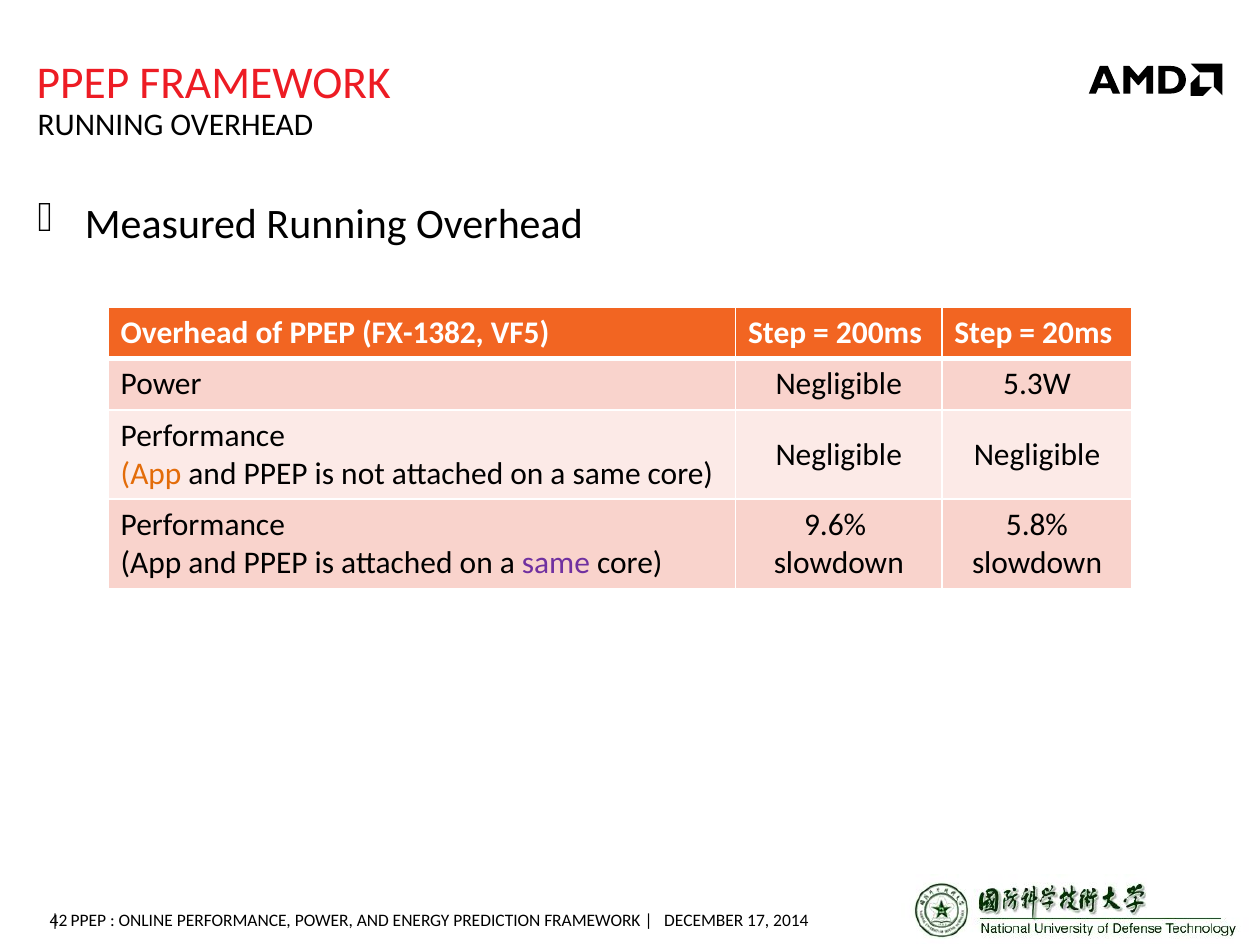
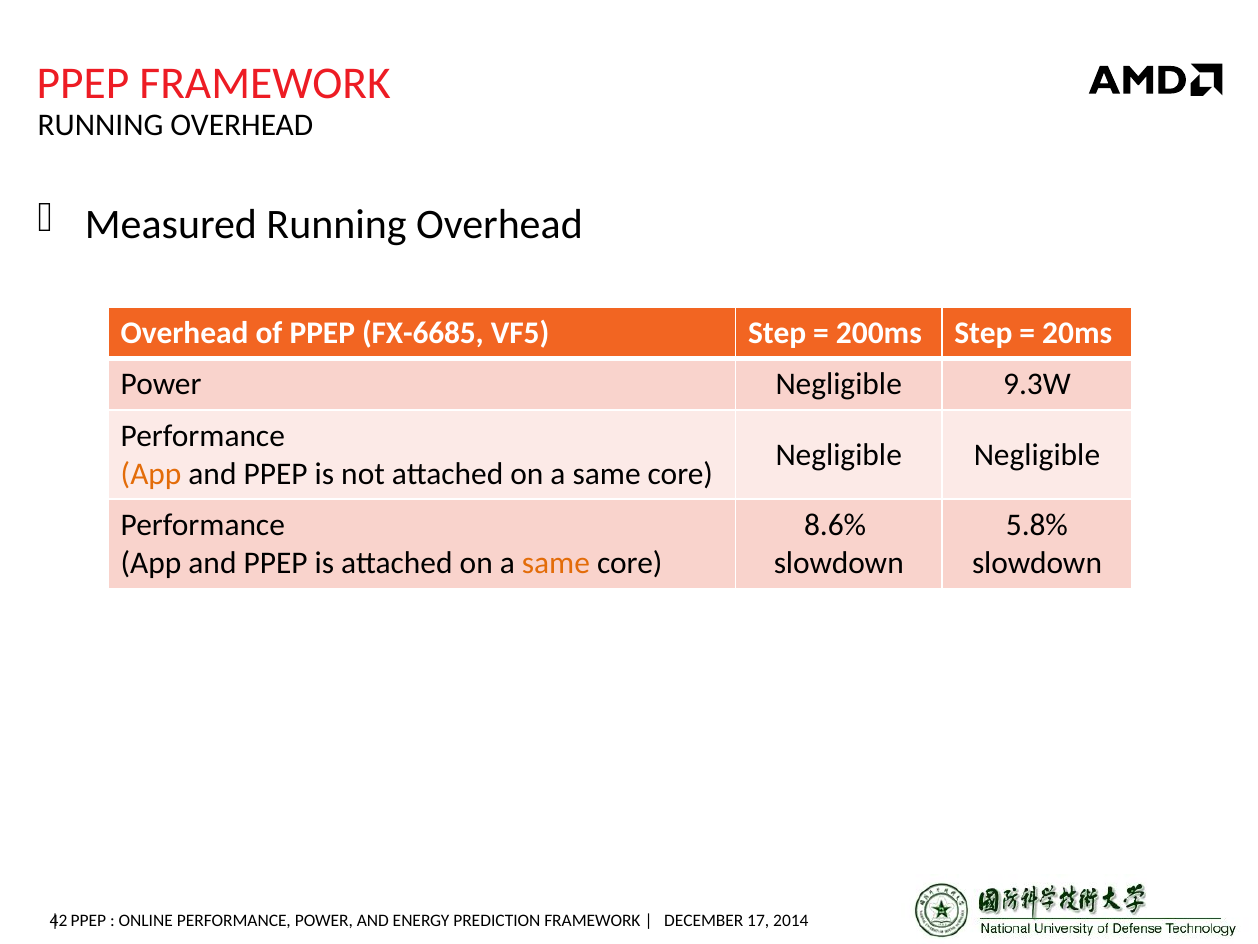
FX-1382: FX-1382 -> FX-6685 (423, 333)
5.3W: 5.3W -> 9.3W (1037, 384)
9.6%: 9.6% -> 8.6% (835, 525)
same colour: purple -> orange (556, 563)
